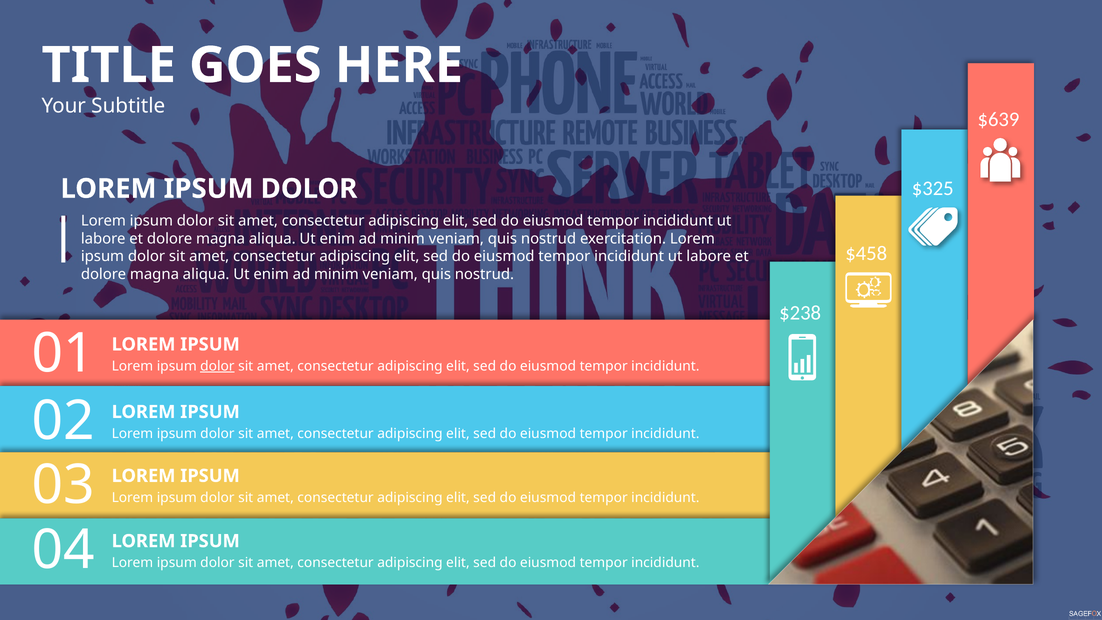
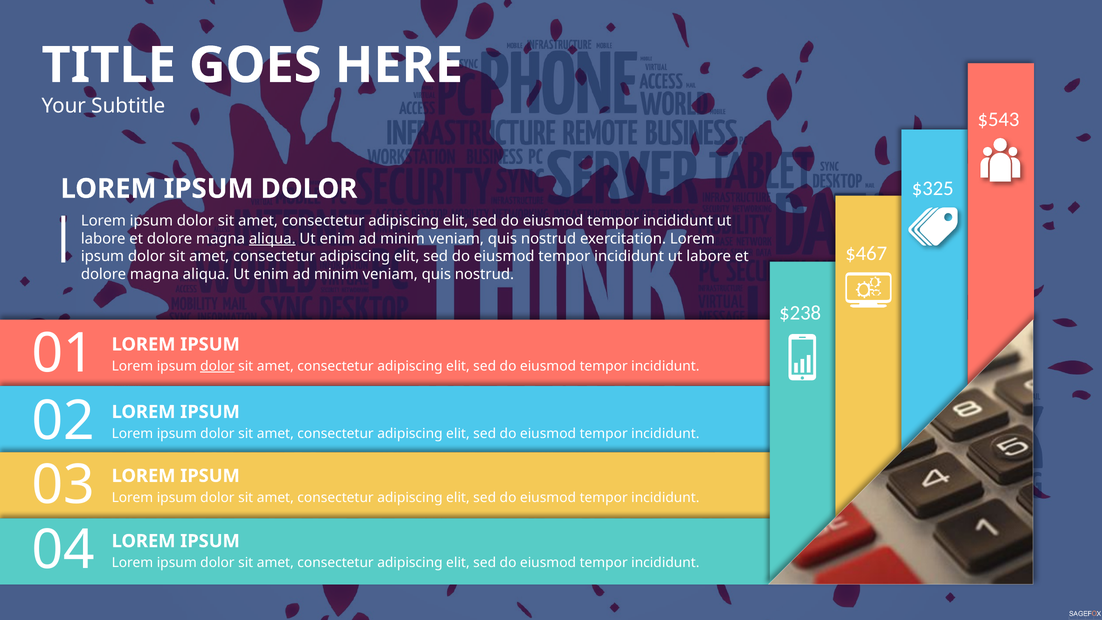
$639: $639 -> $543 (998, 120)
aliqua underline: none -> present (272, 239)
$458: $458 -> $467 (866, 254)
